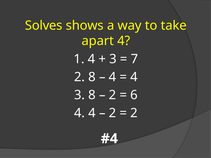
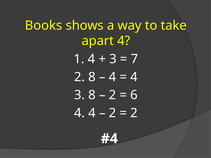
Solves: Solves -> Books (44, 26)
